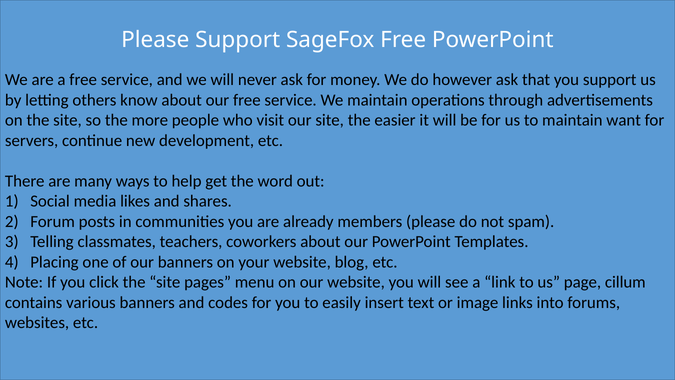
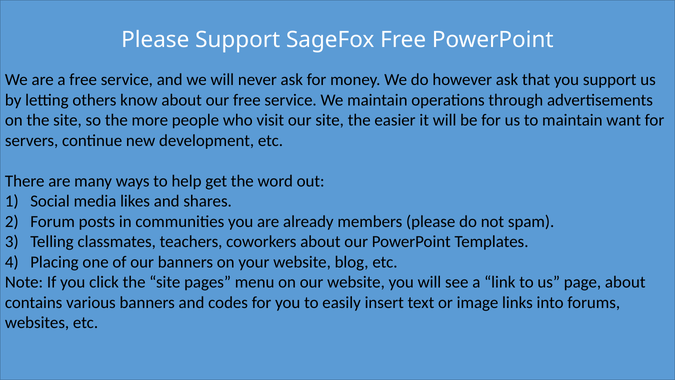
page cillum: cillum -> about (625, 282)
